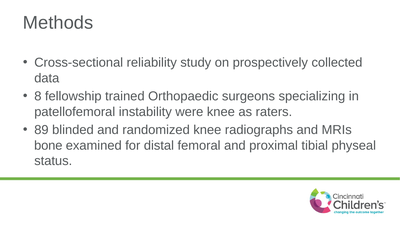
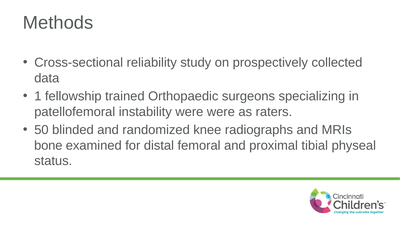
8: 8 -> 1 (38, 96)
were knee: knee -> were (221, 112)
89: 89 -> 50 (41, 130)
